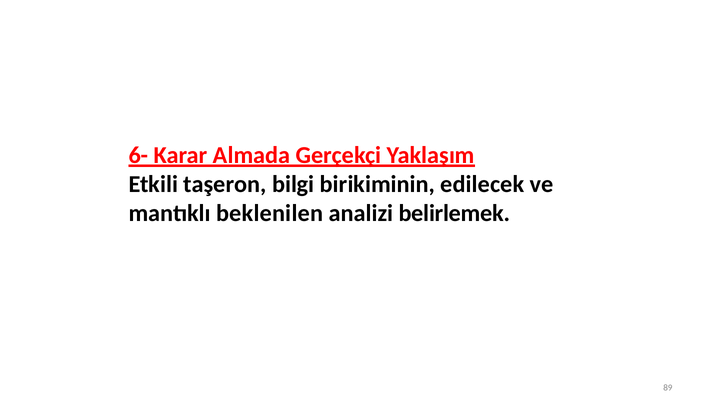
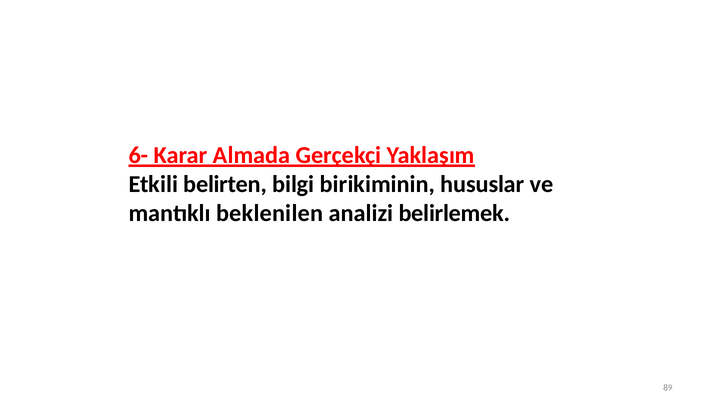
taşeron: taşeron -> belirten (225, 184)
edilecek: edilecek -> hususlar (482, 184)
